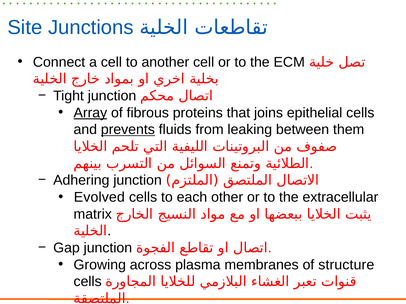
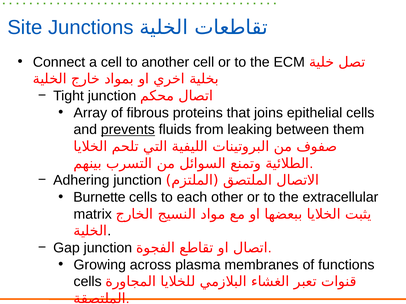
Array underline: present -> none (90, 113)
Evolved: Evolved -> Burnette (99, 198)
structure: structure -> functions (346, 265)
